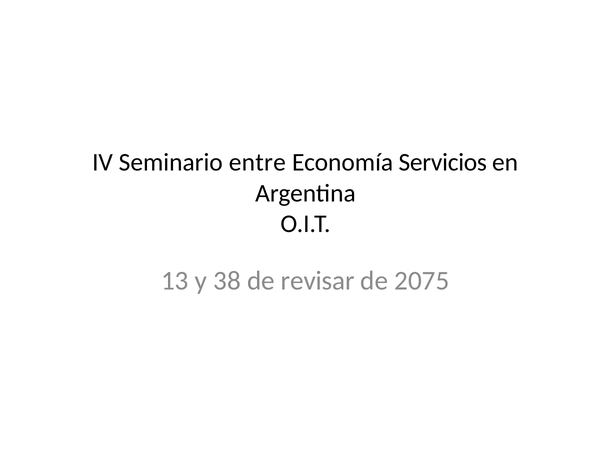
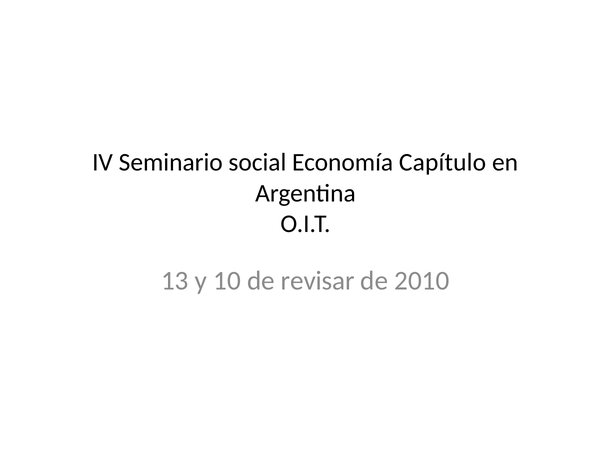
entre: entre -> social (257, 163)
Servicios: Servicios -> Capítulo (443, 163)
38: 38 -> 10 (227, 281)
2075: 2075 -> 2010 (422, 281)
